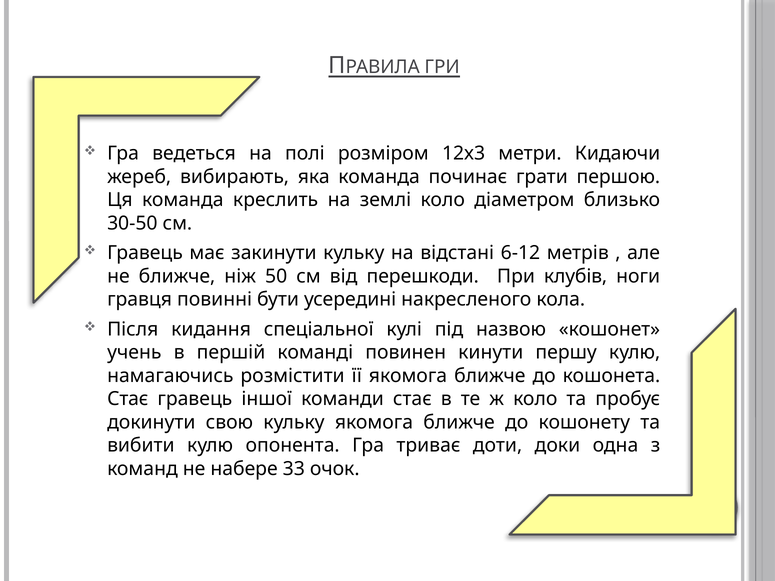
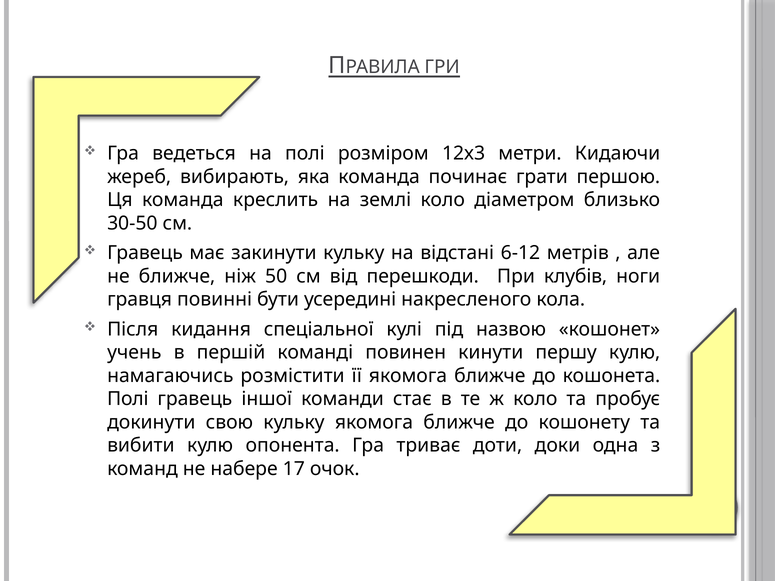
Стає: Стає -> Полі (128, 399)
33: 33 -> 17 (294, 469)
